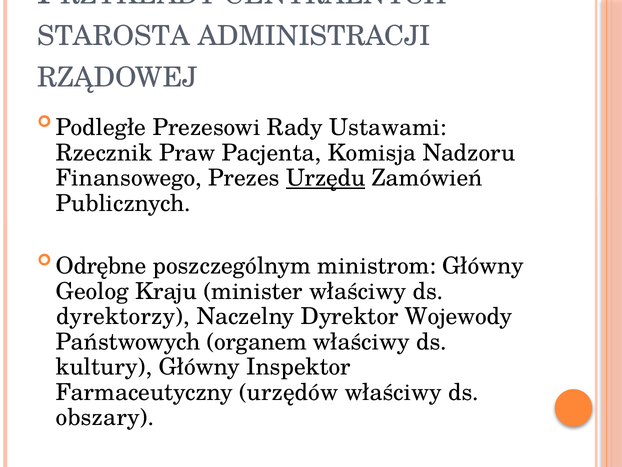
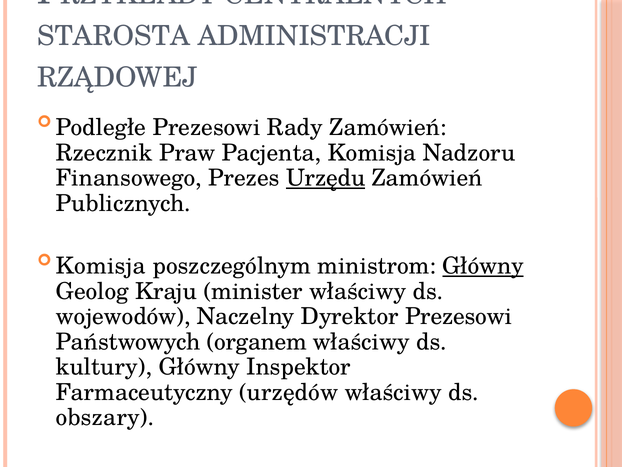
Rady Ustawami: Ustawami -> Zamówień (388, 128)
Odrębne: Odrębne -> Komisja (101, 266)
Główny underline: none -> present (483, 266)
dyrektorzy: dyrektorzy -> wojewodów (123, 316)
Dyrektor Wojewody: Wojewody -> Prezesowi (459, 316)
